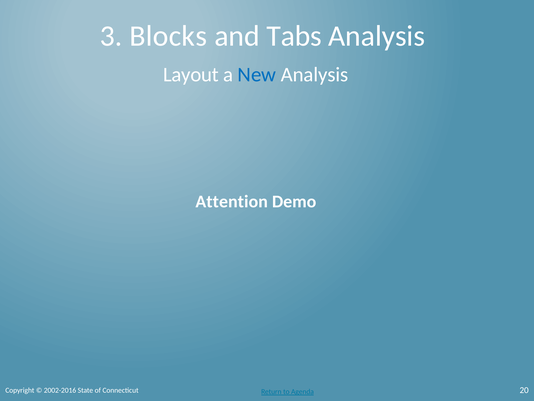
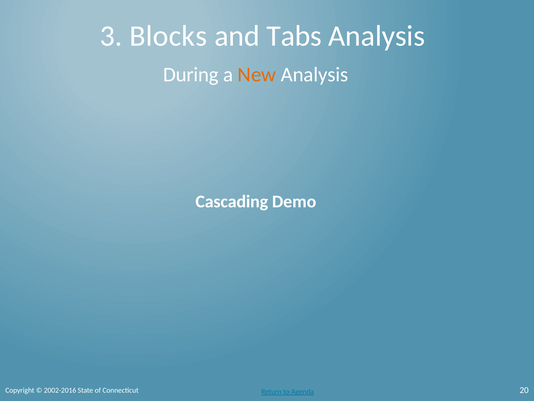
Layout: Layout -> During (191, 74)
New colour: blue -> orange (257, 74)
Attention: Attention -> Cascading (232, 201)
